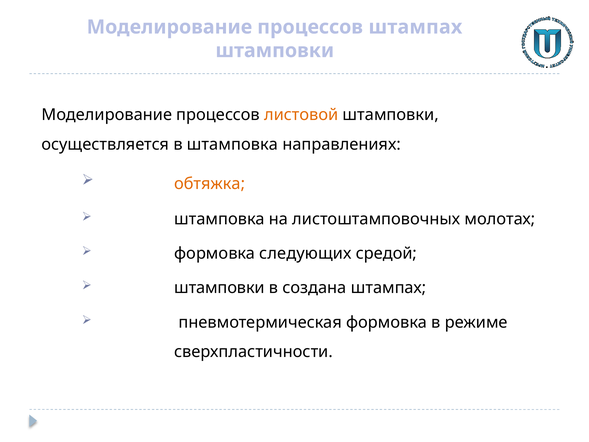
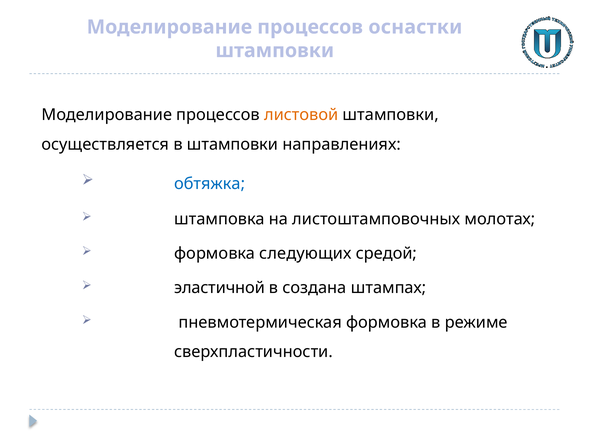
процессов штампах: штампах -> оснастки (415, 27)
в штамповка: штамповка -> штамповки (233, 144)
обтяжка colour: orange -> blue (210, 184)
штамповки: штамповки -> эластичной (219, 288)
